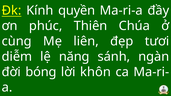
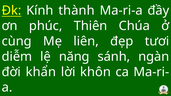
quyền: quyền -> thành (77, 11)
bóng: bóng -> khẩn (41, 72)
